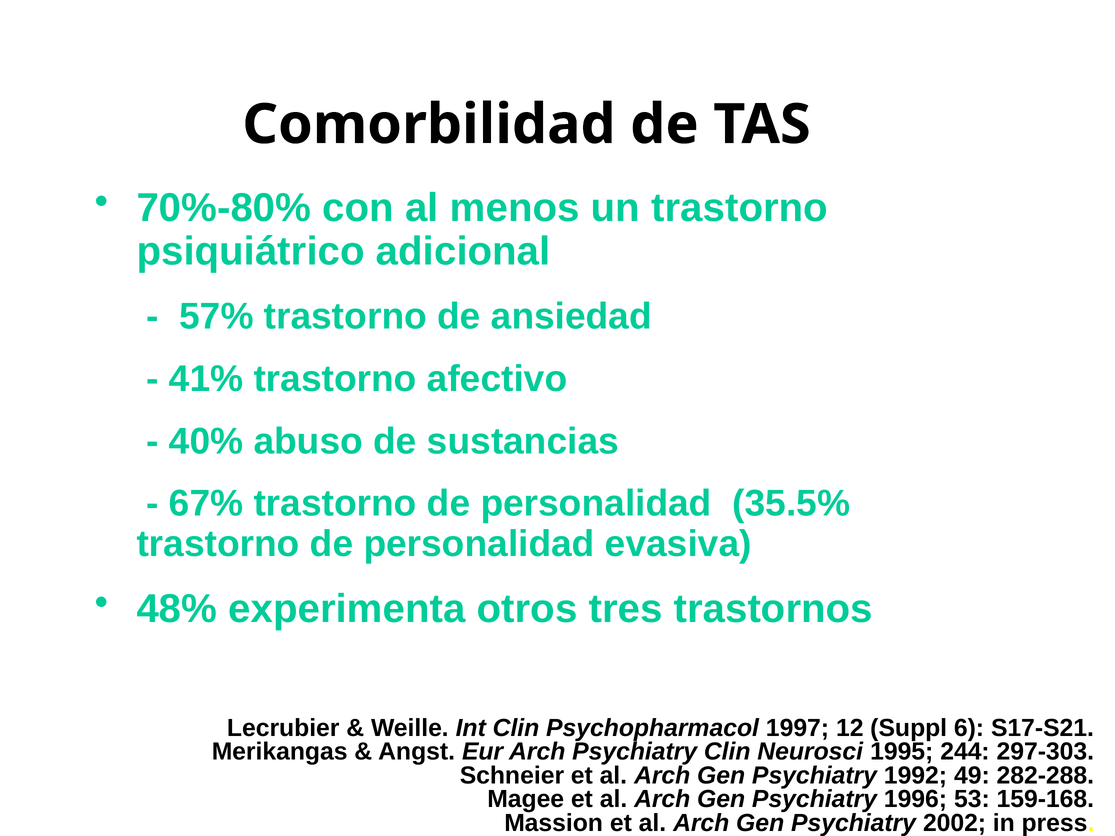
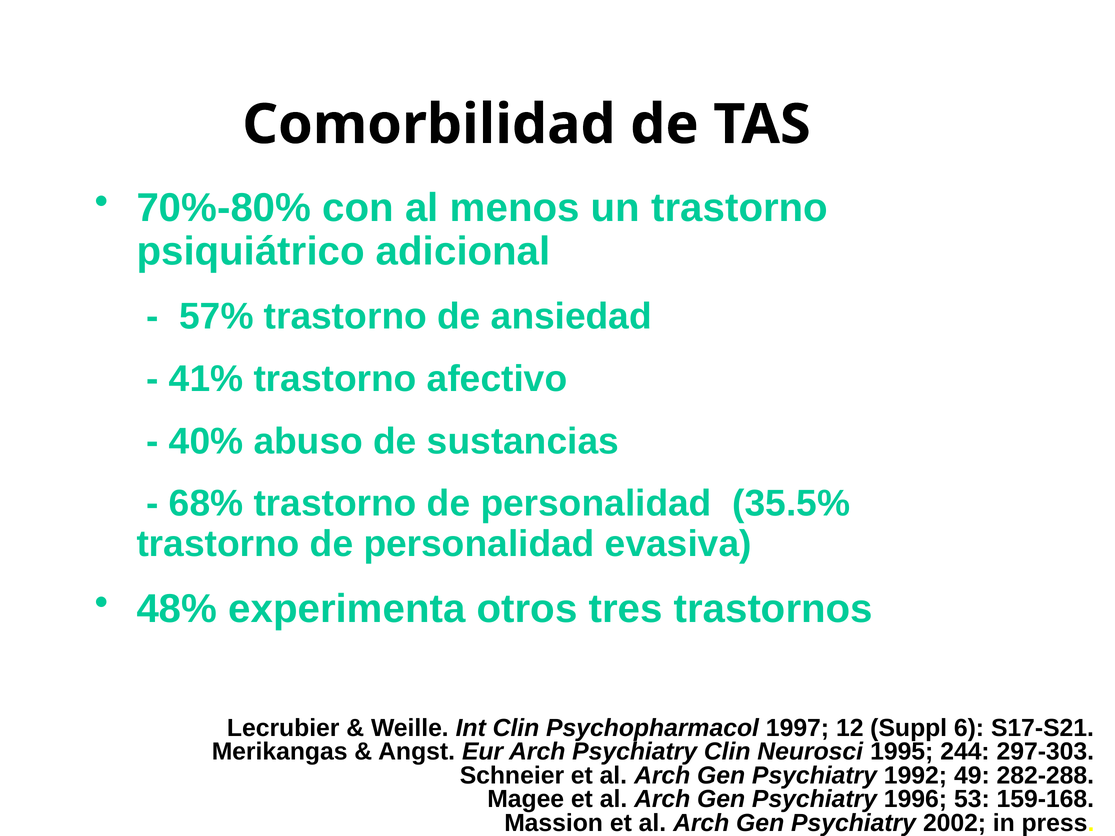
67%: 67% -> 68% (206, 504)
